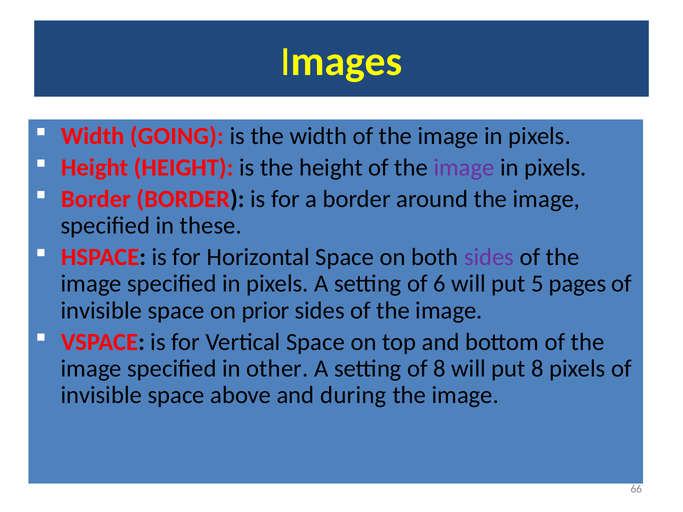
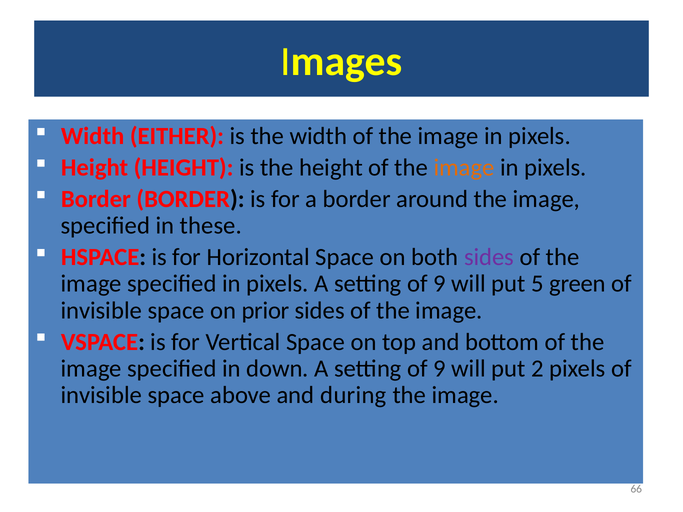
GOING: GOING -> EITHER (177, 136)
image colour: purple -> orange (464, 168)
6: 6 -> 9 (440, 284)
pages: pages -> green (578, 284)
other: other -> down (277, 369)
8: 8 -> 9 (440, 369)
put 8: 8 -> 2 (537, 369)
